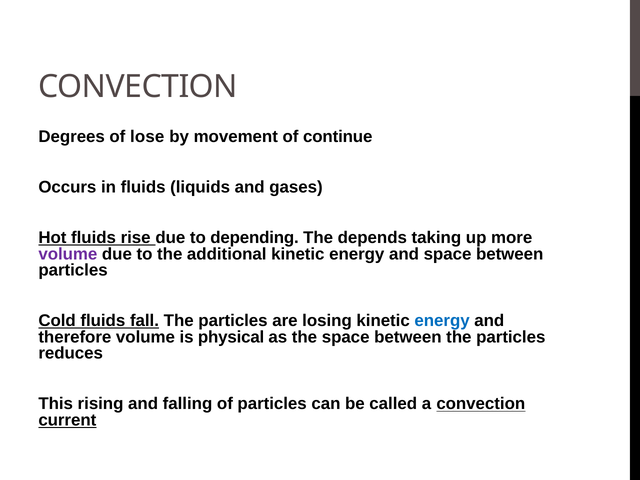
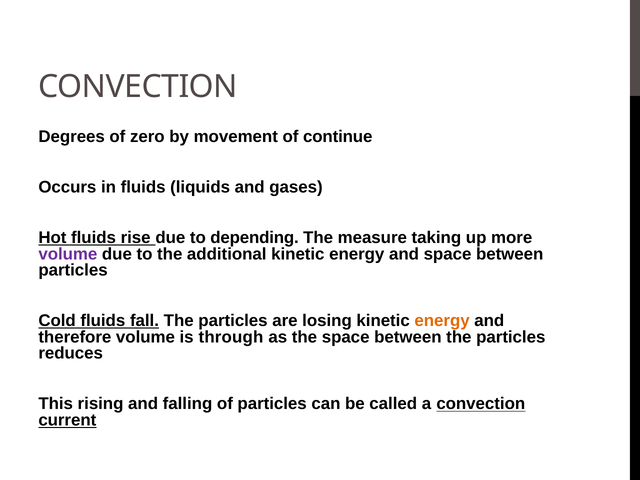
lose: lose -> zero (147, 136)
depends: depends -> measure (372, 238)
energy colour: blue -> orange (442, 321)
physical: physical -> through (231, 337)
